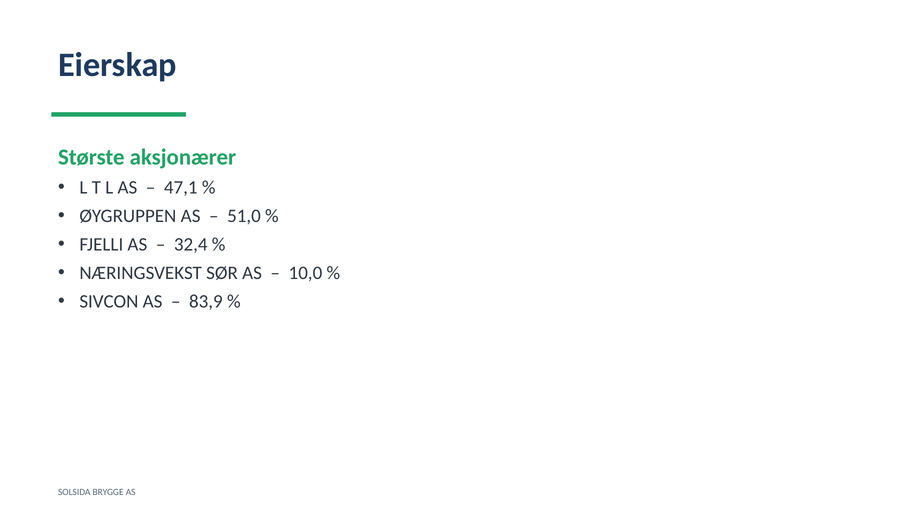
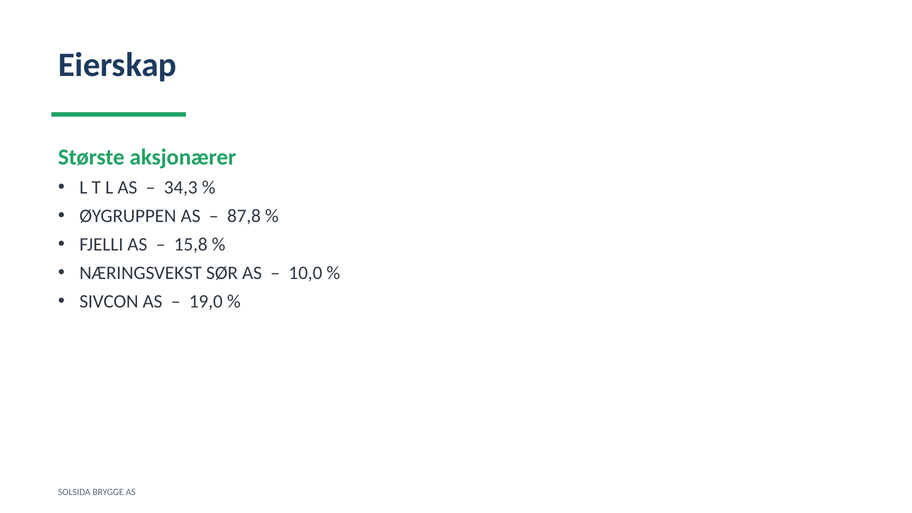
47,1: 47,1 -> 34,3 (181, 188)
51,0: 51,0 -> 87,8 (244, 216)
32,4: 32,4 -> 15,8 (191, 245)
83,9: 83,9 -> 19,0 (206, 302)
